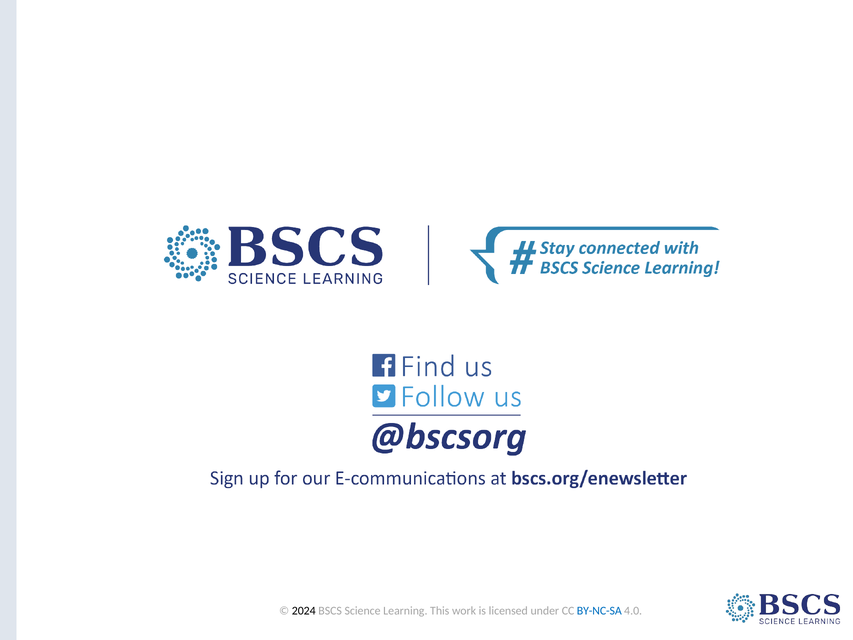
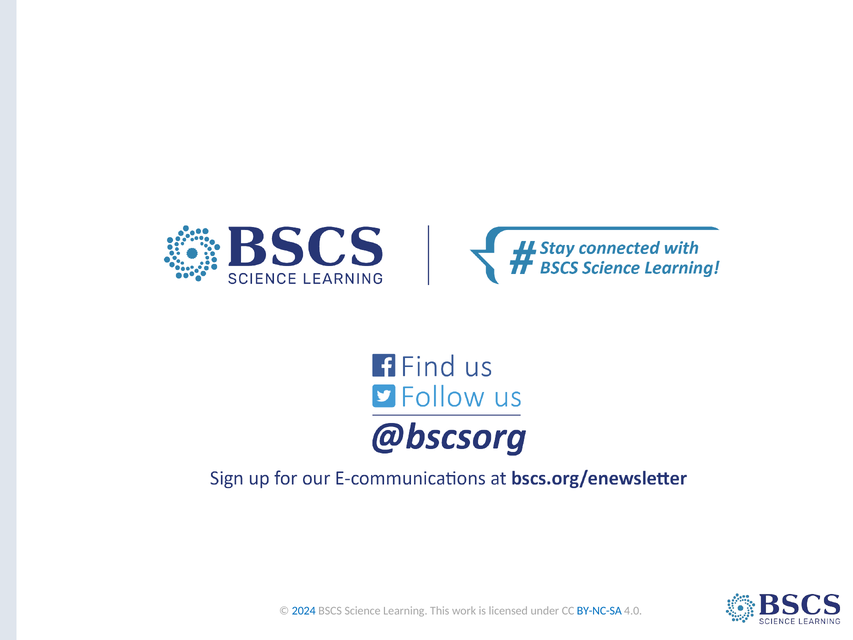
2024 colour: black -> blue (304, 611)
